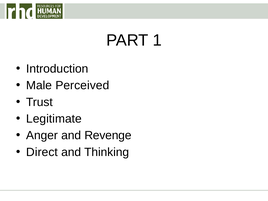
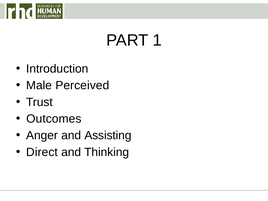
Legitimate: Legitimate -> Outcomes (54, 119)
Revenge: Revenge -> Assisting (108, 135)
